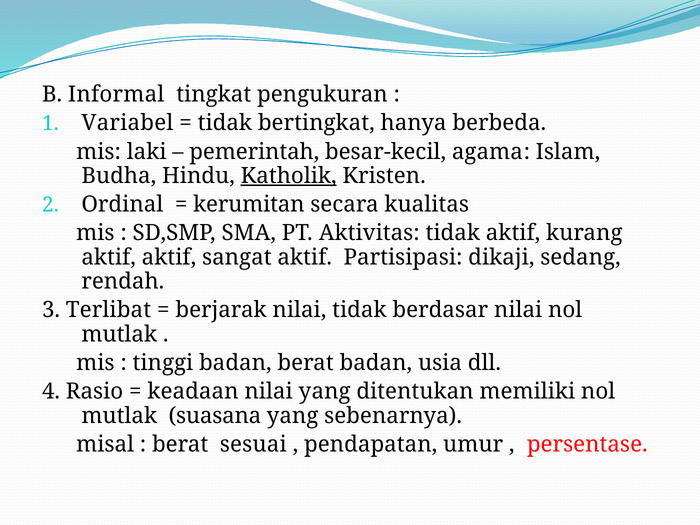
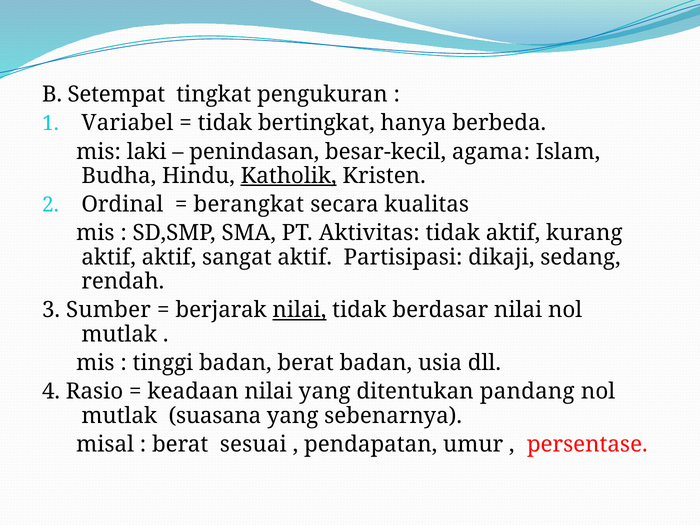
Informal: Informal -> Setempat (116, 94)
pemerintah: pemerintah -> penindasan (254, 152)
kerumitan: kerumitan -> berangkat (249, 204)
Terlibat: Terlibat -> Sumber (108, 310)
nilai underline: none -> present (299, 310)
memiliki: memiliki -> pandang (527, 392)
